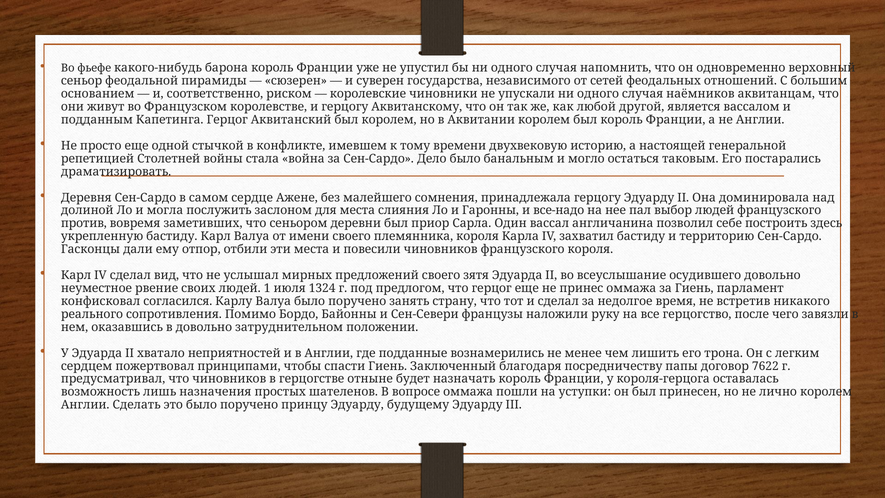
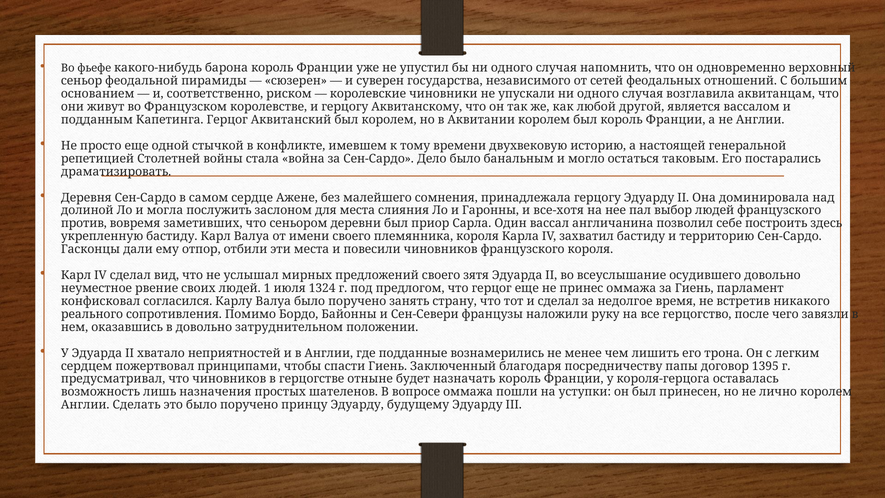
наёмников: наёмников -> возглавила (700, 94)
все-надо: все-надо -> все-хотя (559, 210)
7622: 7622 -> 1395 (765, 366)
